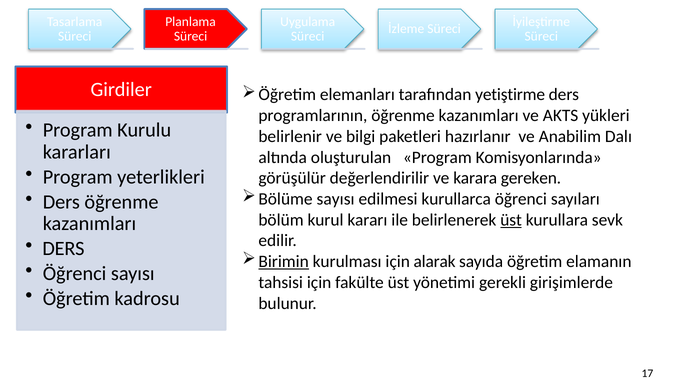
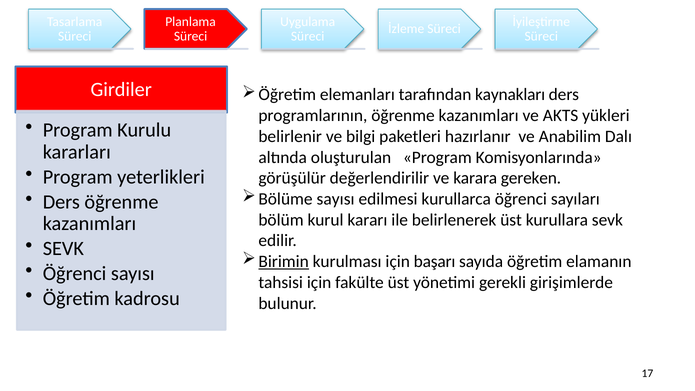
yetiştirme: yetiştirme -> kaynakları (510, 95)
üst underline: present -> none (511, 220)
DERS: DERS -> SEVK (63, 249)
alarak: alarak -> başarı (435, 262)
